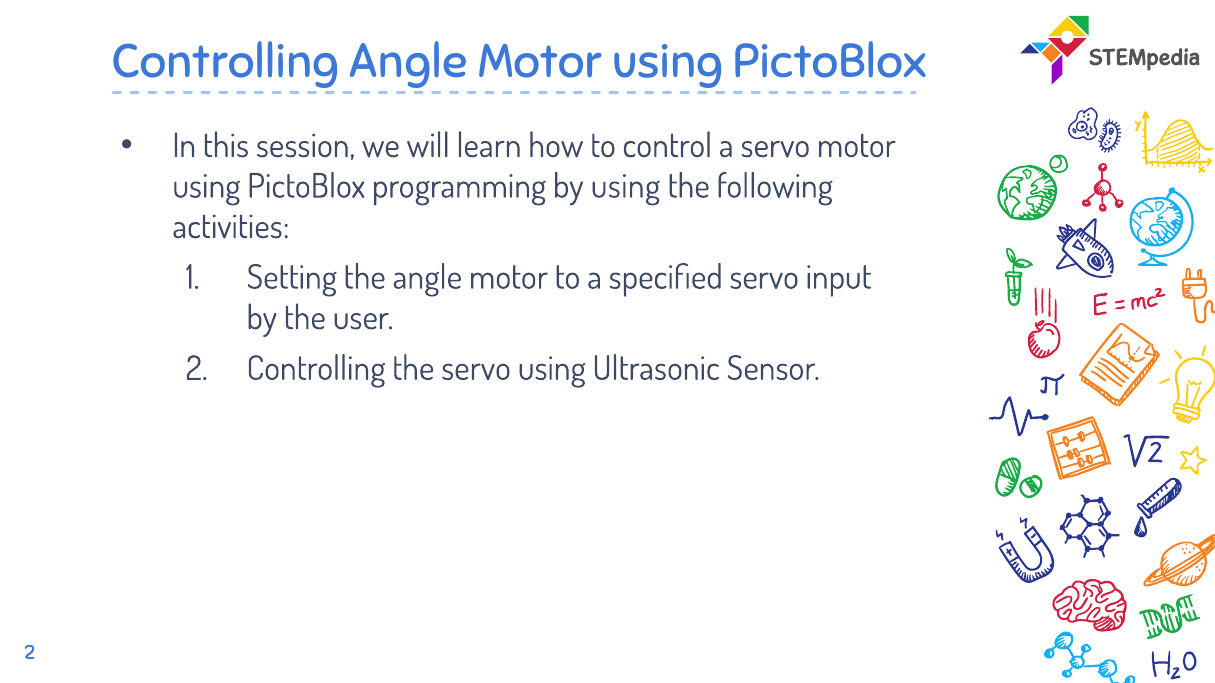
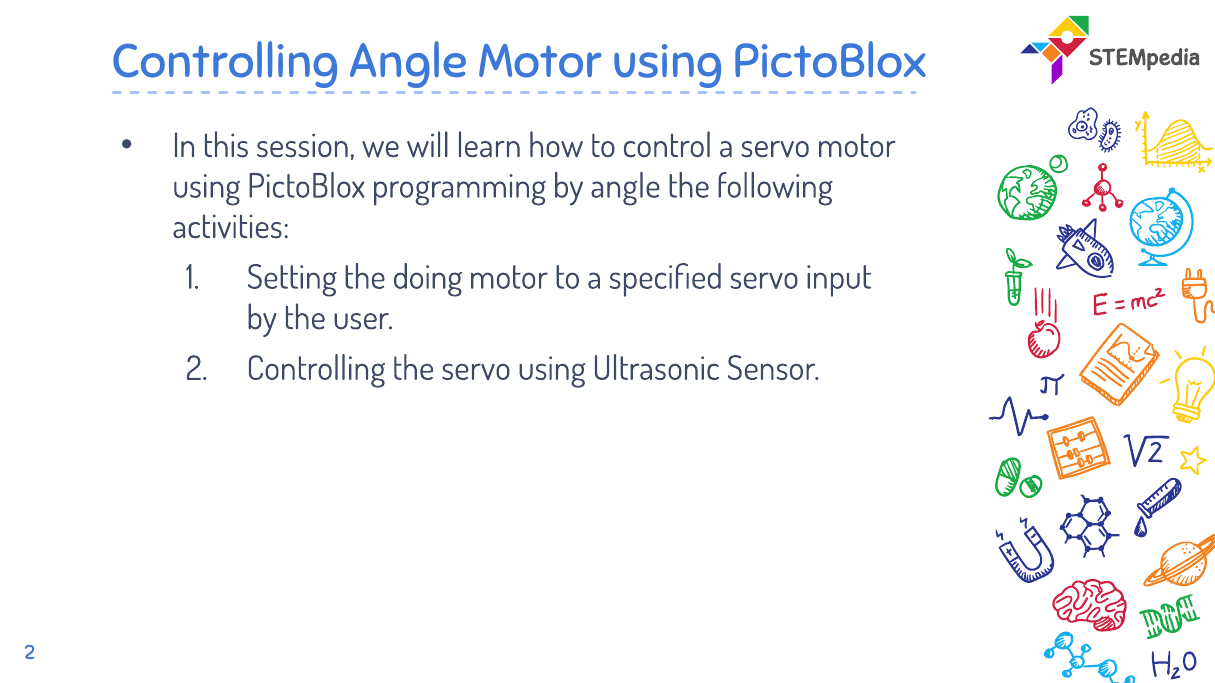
by using: using -> angle (626, 187)
the angle: angle -> doing (428, 278)
